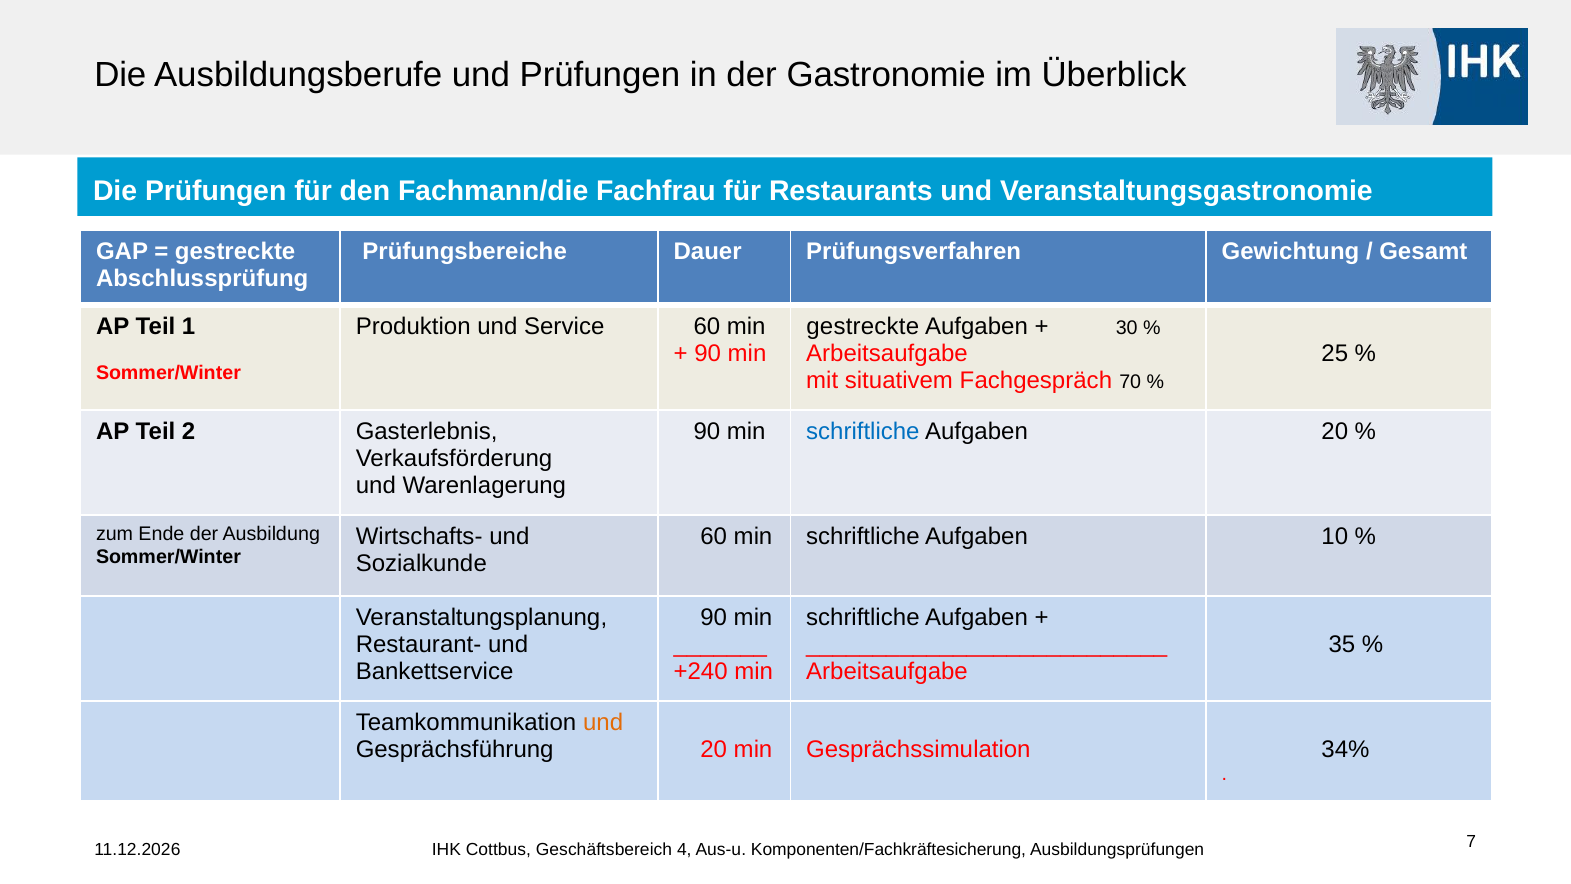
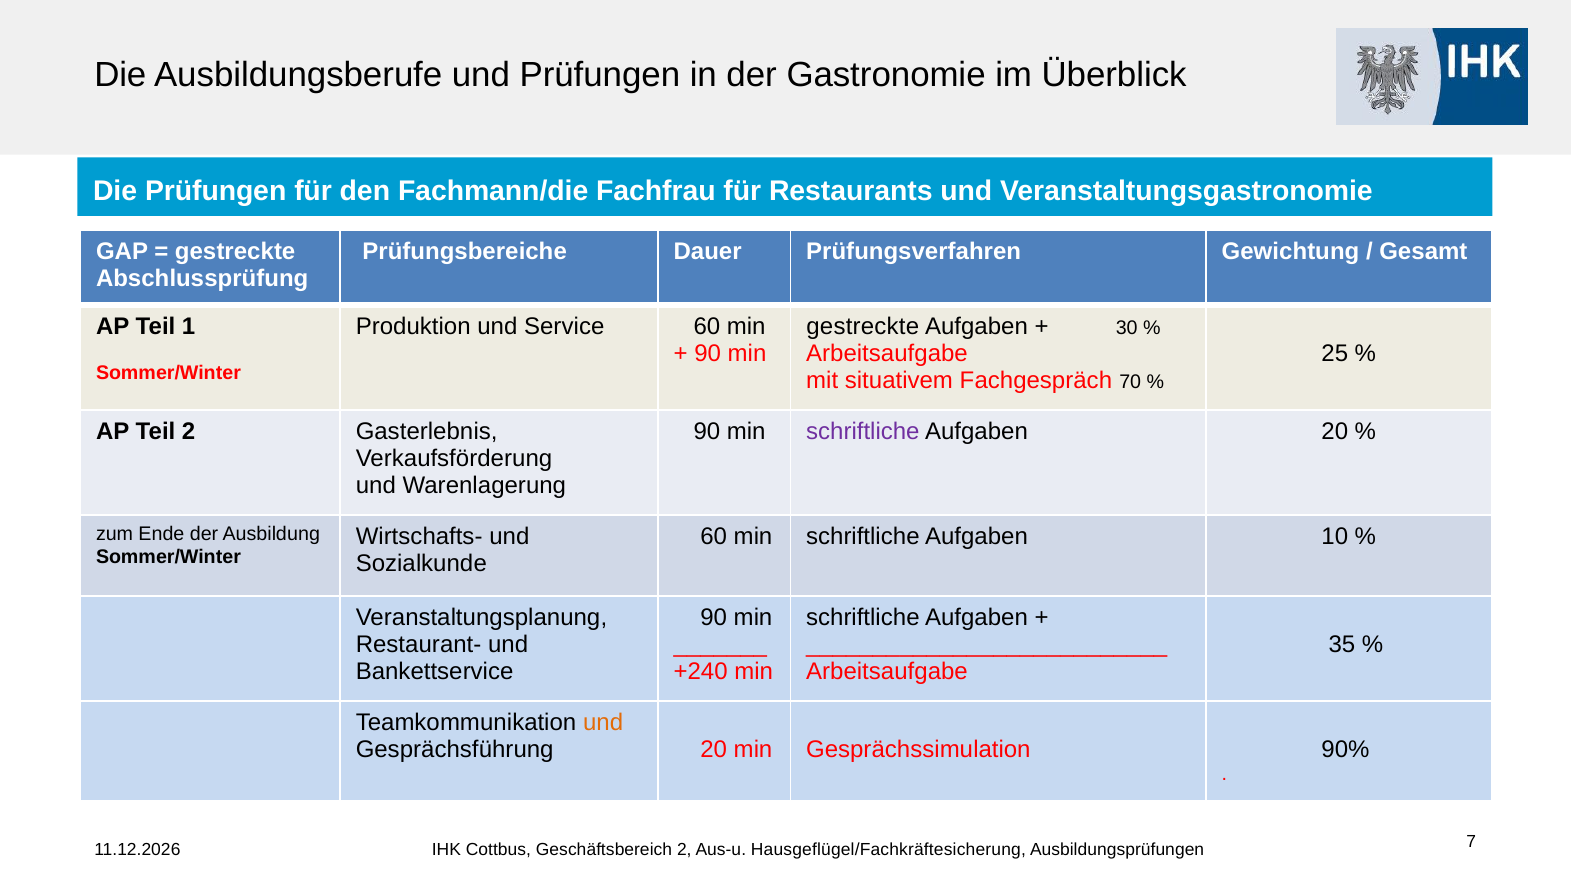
schriftliche colour: blue -> purple (863, 432)
34%: 34% -> 90% (1346, 749)
Geschäftsbereich 4: 4 -> 2 (684, 849)
Komponenten/Fachkräftesicherung: Komponenten/Fachkräftesicherung -> Hausgeflügel/Fachkräftesicherung (888, 849)
